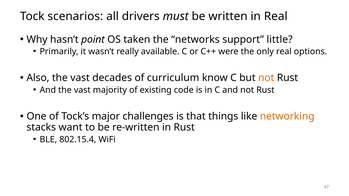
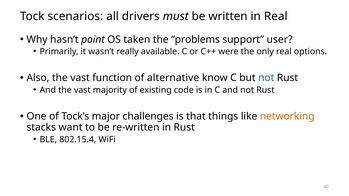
networks: networks -> problems (196, 39)
little: little -> user (280, 39)
decades: decades -> function (112, 78)
curriculum: curriculum -> alternative (173, 78)
not colour: orange -> blue (266, 78)
